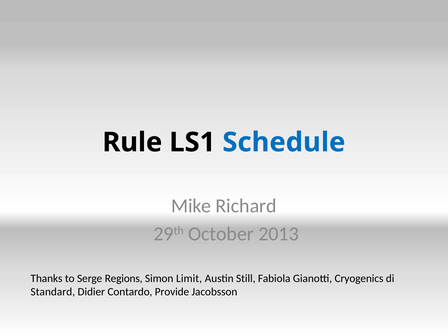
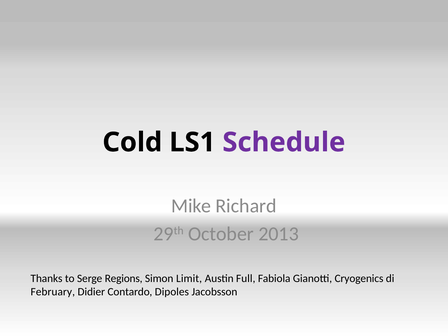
Rule: Rule -> Cold (132, 142)
Schedule colour: blue -> purple (284, 142)
Still: Still -> Full (246, 278)
Standard: Standard -> February (53, 292)
Provide: Provide -> Dipoles (172, 292)
